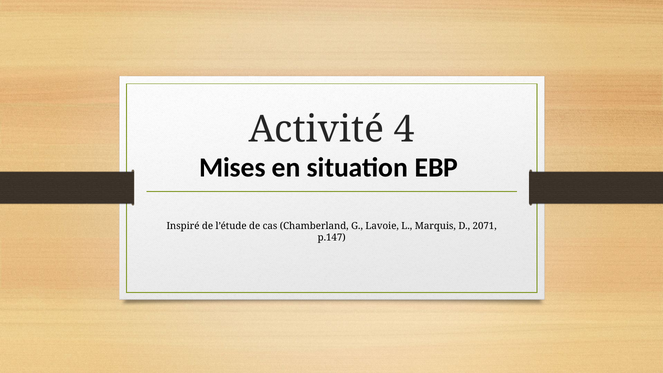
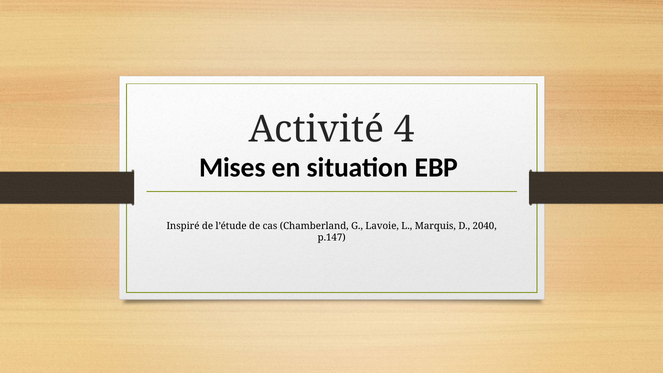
2071: 2071 -> 2040 (485, 226)
